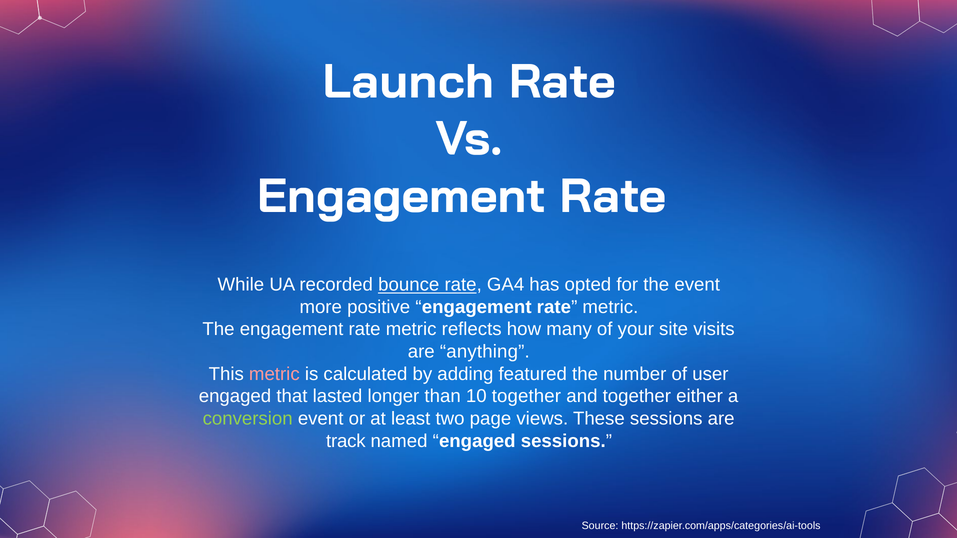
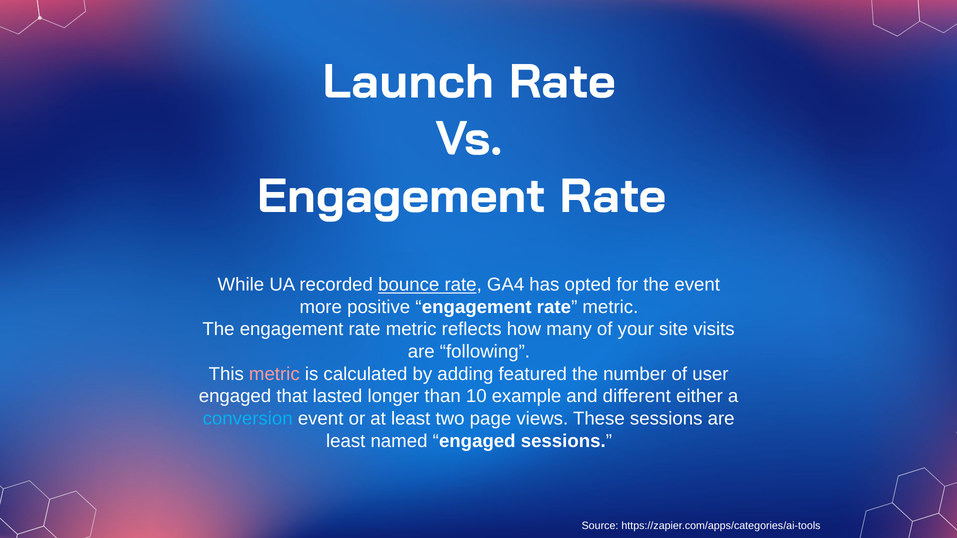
anything: anything -> following (485, 352)
10 together: together -> example (527, 397)
and together: together -> different (637, 397)
conversion colour: light green -> light blue (248, 419)
track: track -> least (346, 441)
